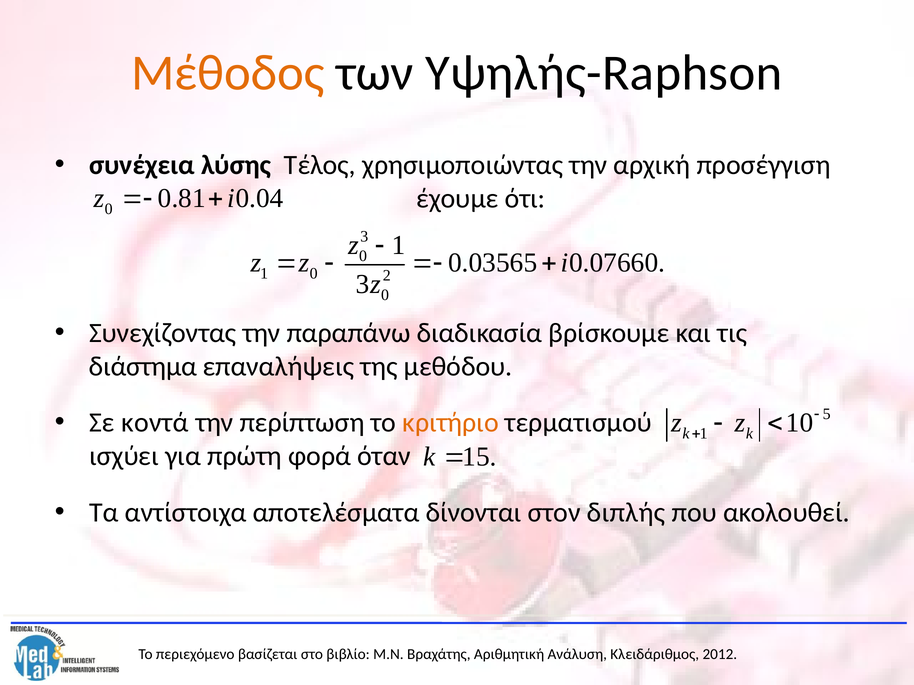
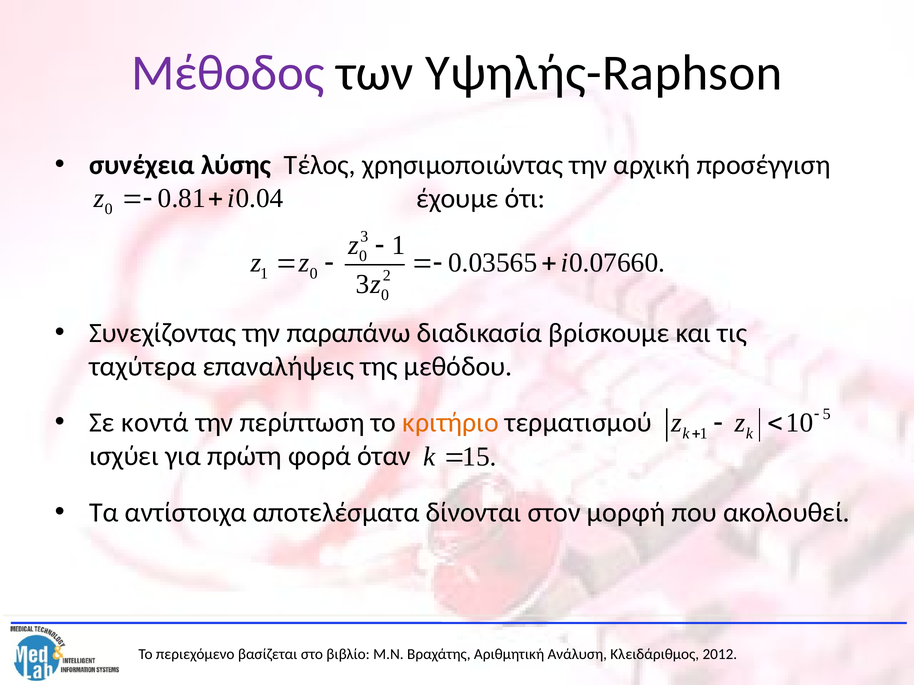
Μέθοδος colour: orange -> purple (228, 73)
διάστημα: διάστημα -> ταχύτερα (143, 367)
διπλής: διπλής -> μορφή (626, 513)
